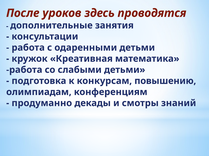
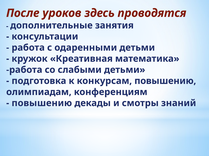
продуманно: продуманно -> повышению (42, 104)
